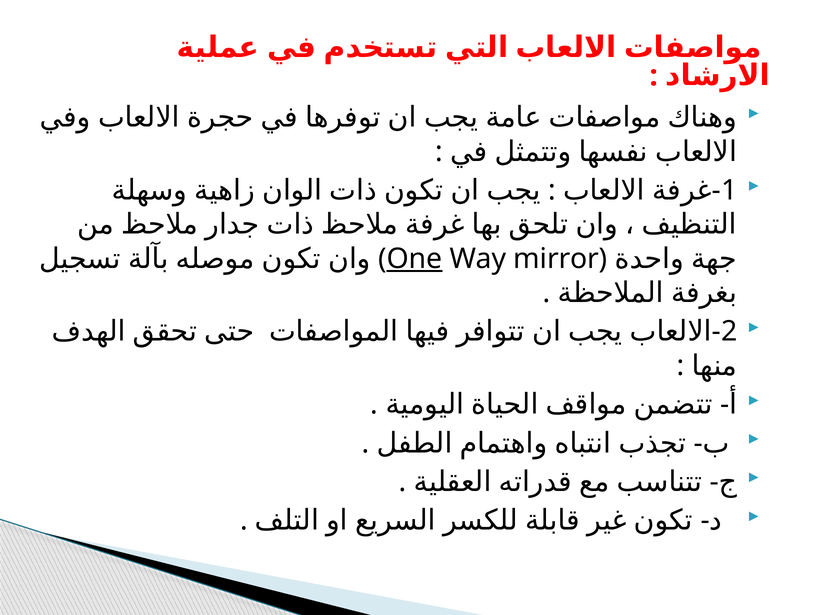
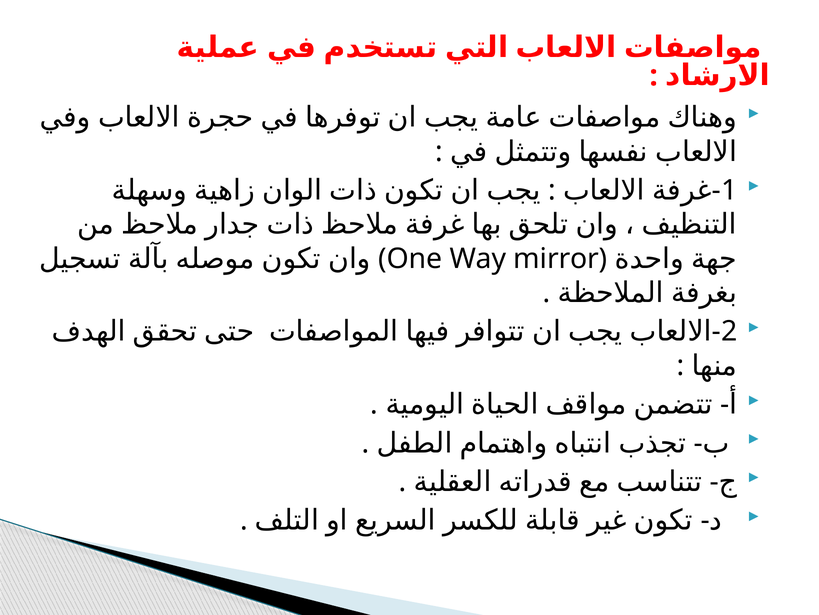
One underline: present -> none (415, 258)
